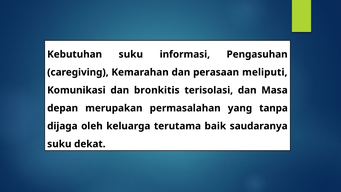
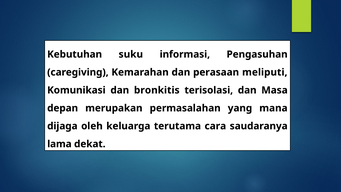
tanpa: tanpa -> mana (273, 108)
baik: baik -> cara (215, 126)
suku: suku -> lama (59, 144)
